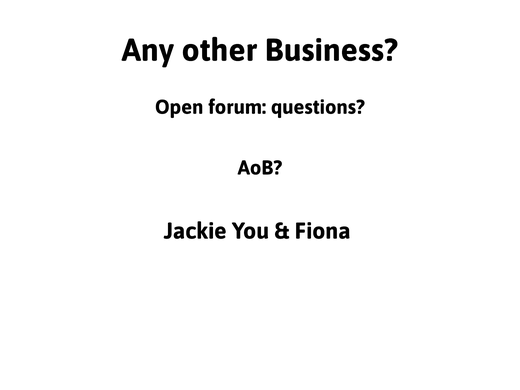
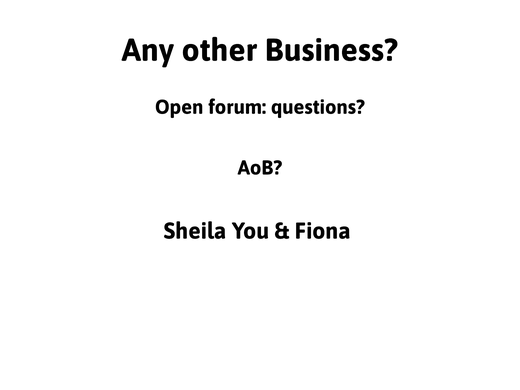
Jackie: Jackie -> Sheila (195, 231)
